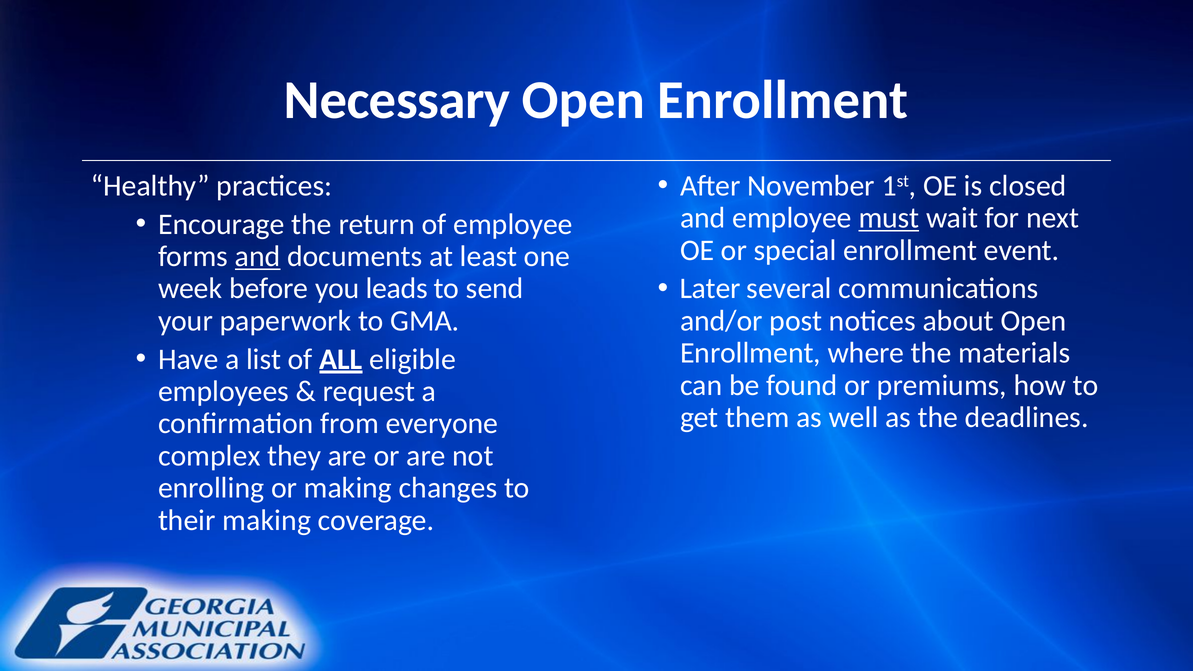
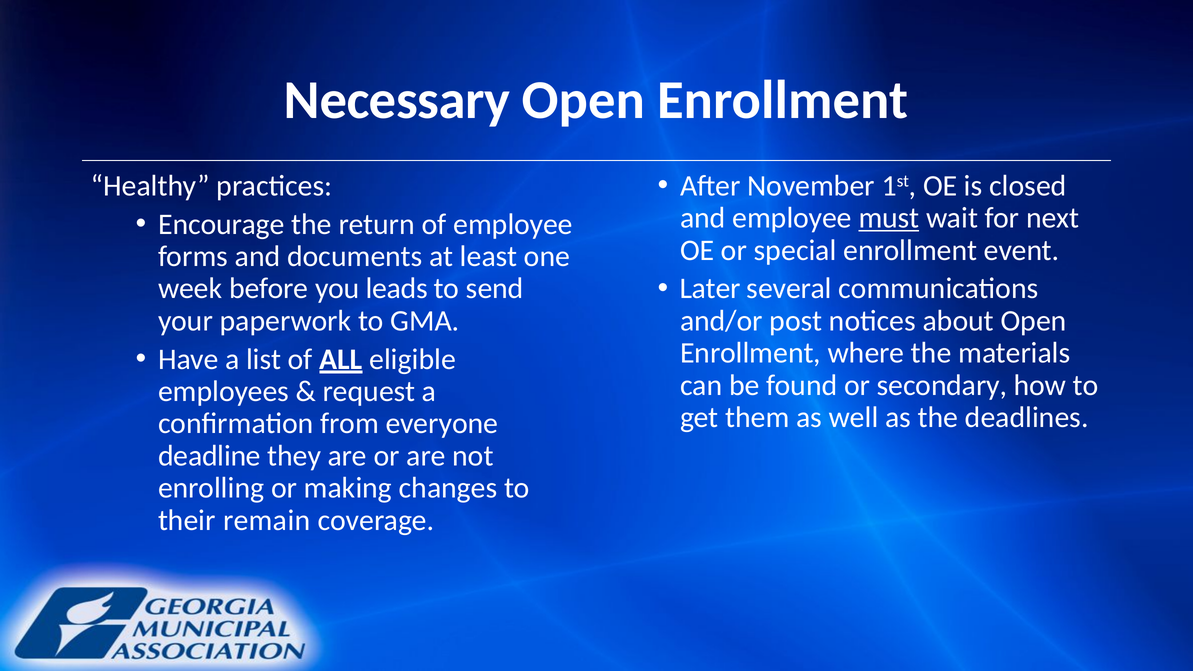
and underline: present -> none (258, 256)
premiums: premiums -> secondary (942, 385)
complex: complex -> deadline (209, 456)
their making: making -> remain (267, 520)
